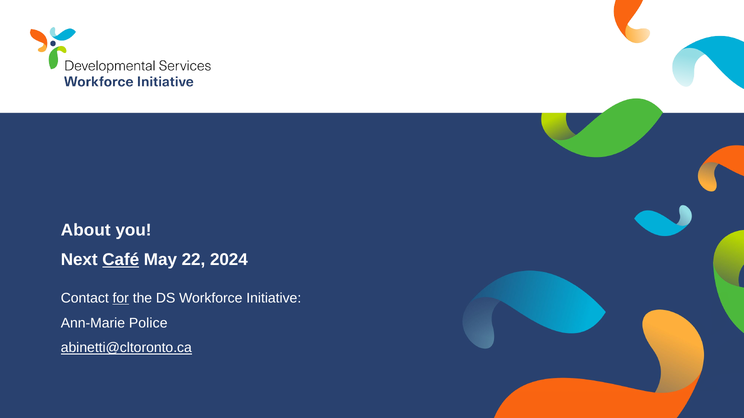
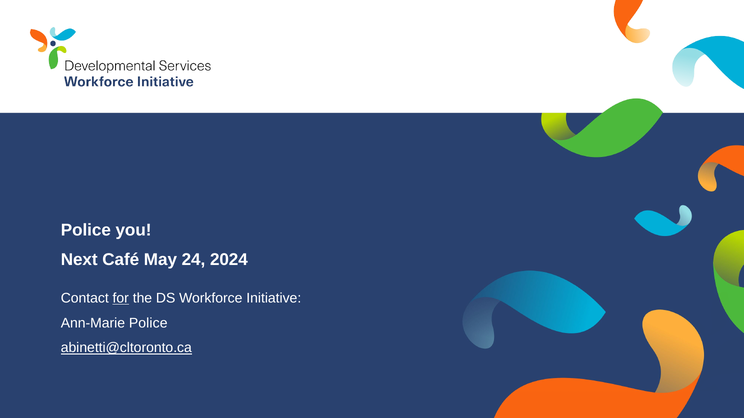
About: About -> Police (86, 230)
Café underline: present -> none (121, 260)
22: 22 -> 24 (193, 260)
